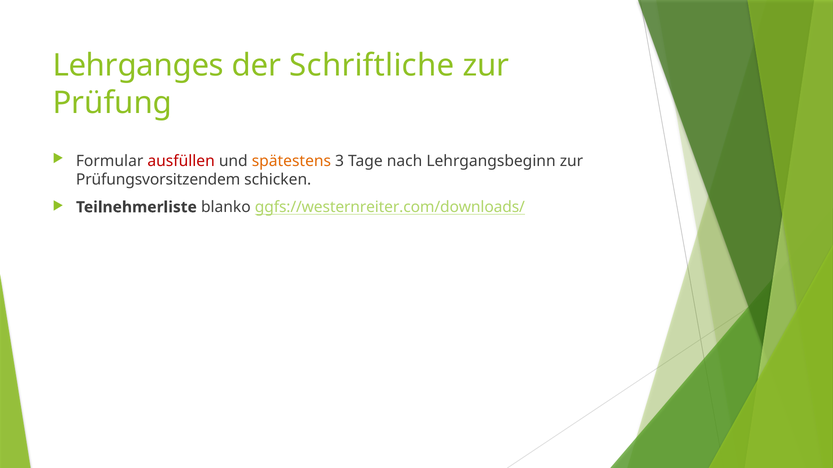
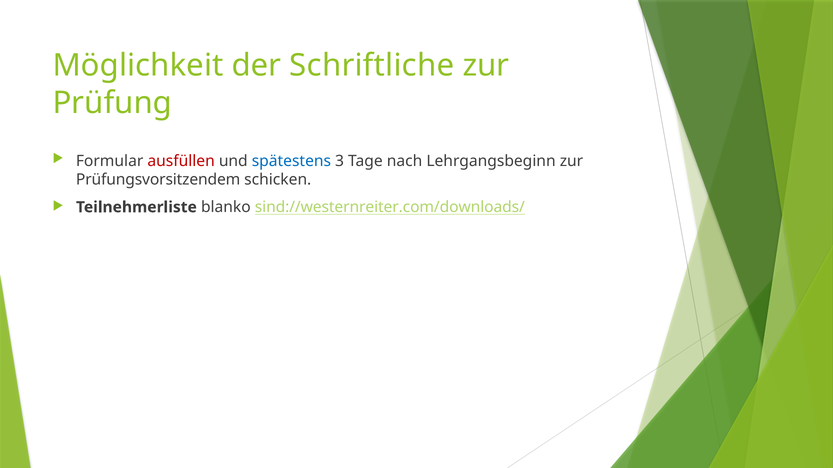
Lehrganges: Lehrganges -> Möglichkeit (138, 66)
spätestens colour: orange -> blue (291, 161)
ggfs://westernreiter.com/downloads/: ggfs://westernreiter.com/downloads/ -> sind://westernreiter.com/downloads/ (390, 207)
